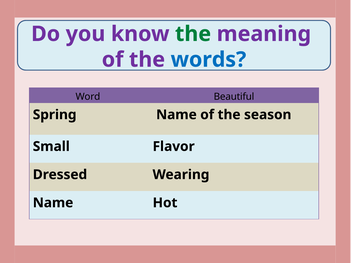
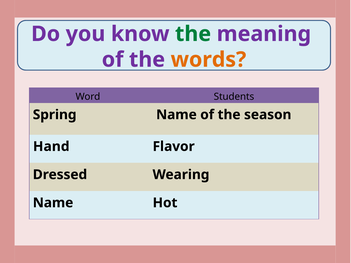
words colour: blue -> orange (208, 60)
Beautiful: Beautiful -> Students (234, 97)
Small: Small -> Hand (51, 147)
